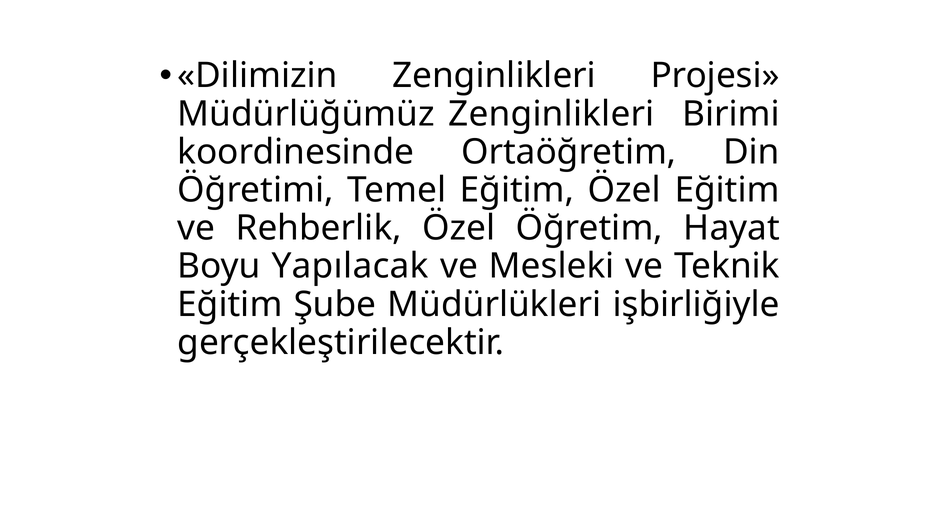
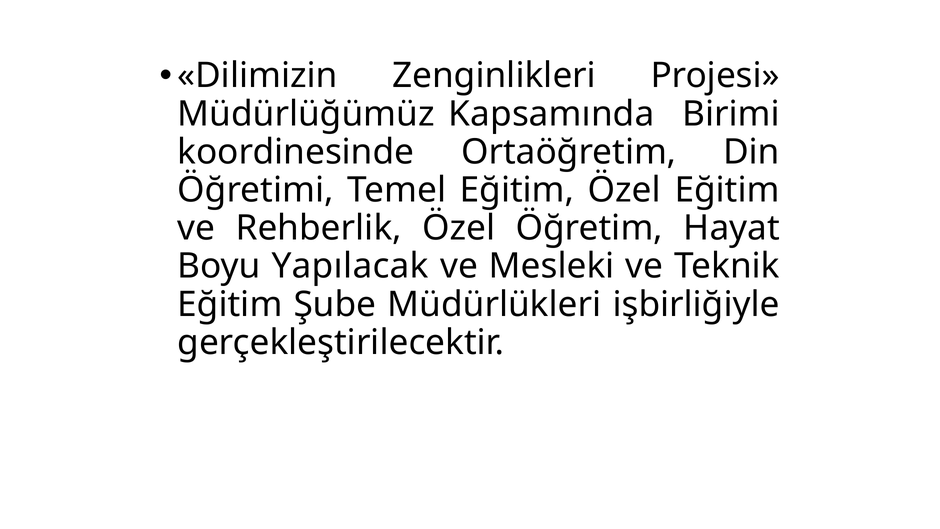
Müdürlüğümüz Zenginlikleri: Zenginlikleri -> Kapsamında (551, 114)
